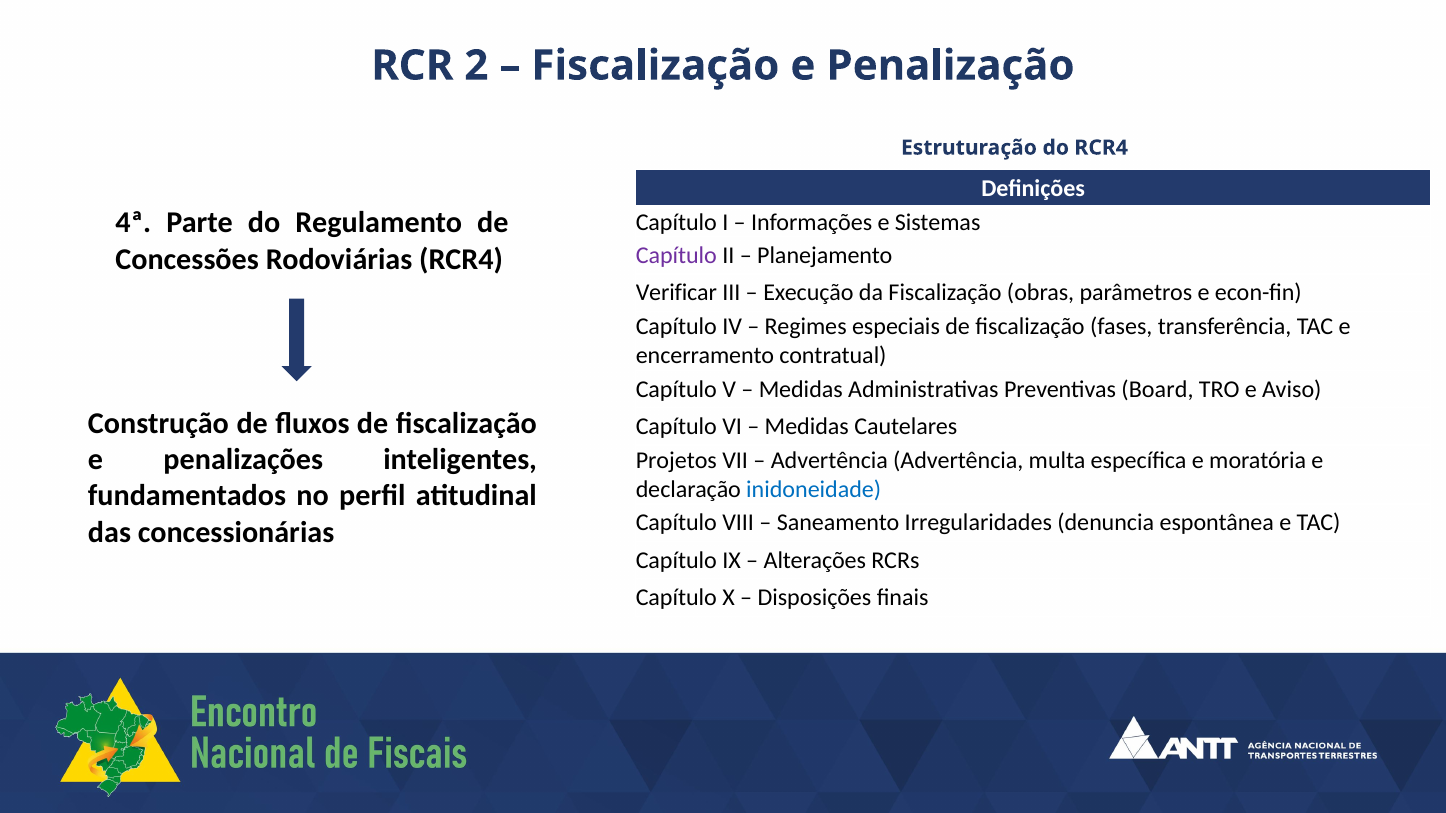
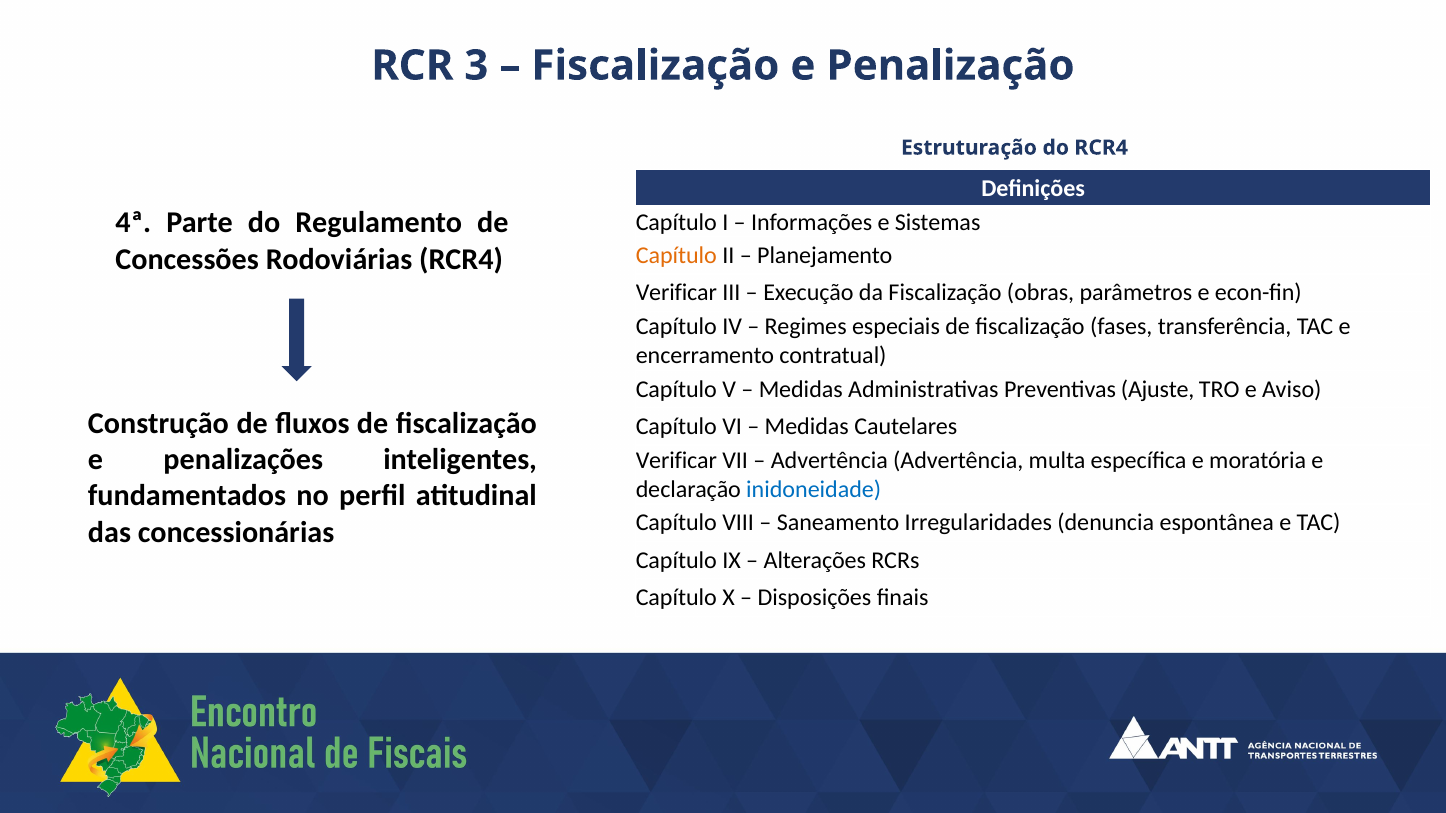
2: 2 -> 3 (476, 66)
Capítulo colour: purple -> orange (676, 256)
Board: Board -> Ajuste (1158, 389)
Projetos: Projetos -> Verificar (676, 460)
